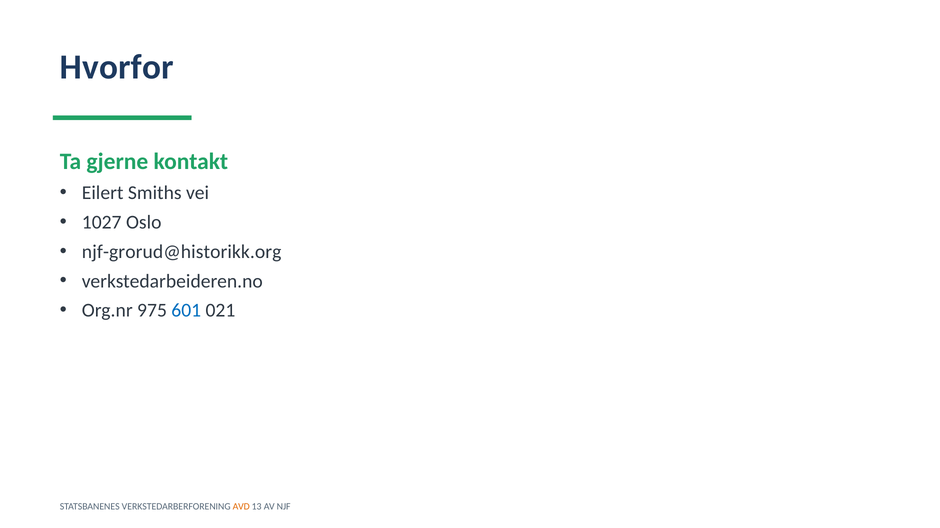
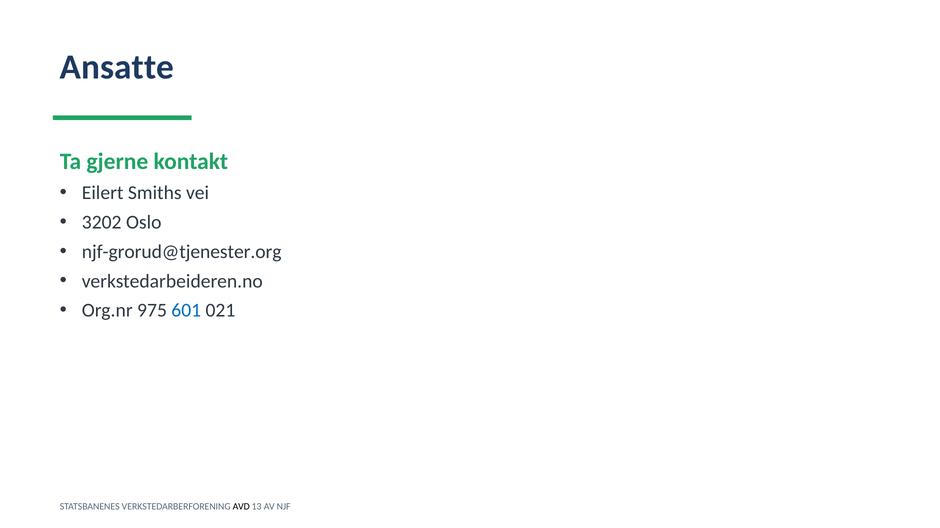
Hvorfor: Hvorfor -> Ansatte (117, 67)
1027: 1027 -> 3202 (102, 223)
njf-grorud@historikk.org: njf-grorud@historikk.org -> njf-grorud@tjenester.org (182, 252)
AVD colour: orange -> black (241, 507)
